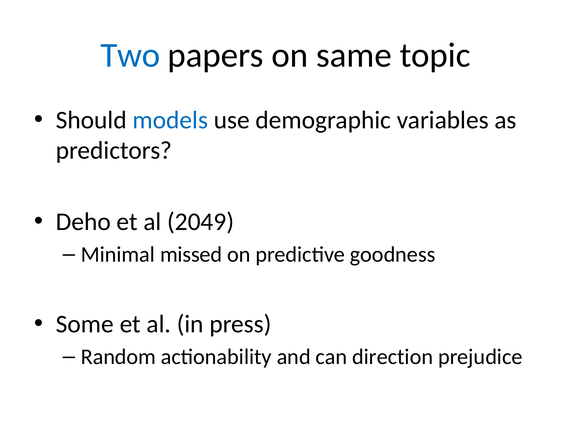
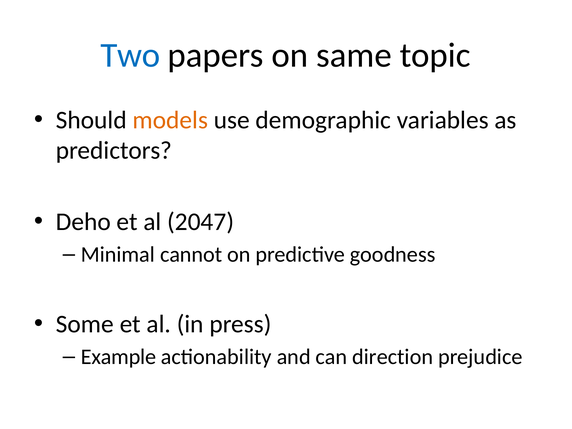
models colour: blue -> orange (170, 120)
2049: 2049 -> 2047 (201, 222)
missed: missed -> cannot (191, 255)
Random: Random -> Example (118, 357)
